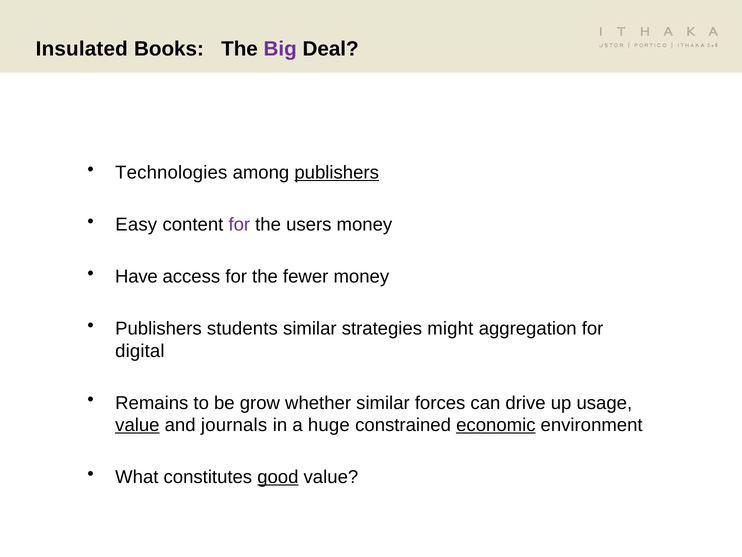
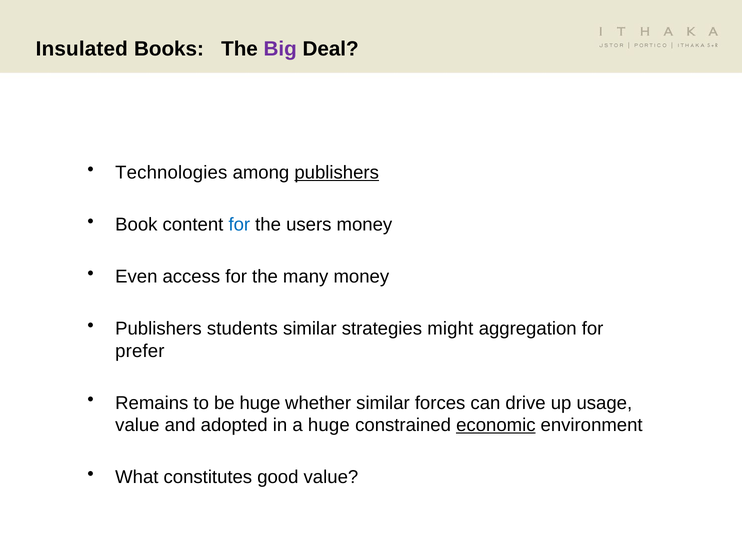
Easy: Easy -> Book (136, 224)
for colour: purple -> blue (239, 224)
Have: Have -> Even (136, 276)
fewer: fewer -> many (306, 276)
digital: digital -> prefer (140, 351)
be grow: grow -> huge (260, 403)
value underline: present -> none (137, 425)
journals: journals -> adopted (234, 425)
good underline: present -> none (278, 477)
